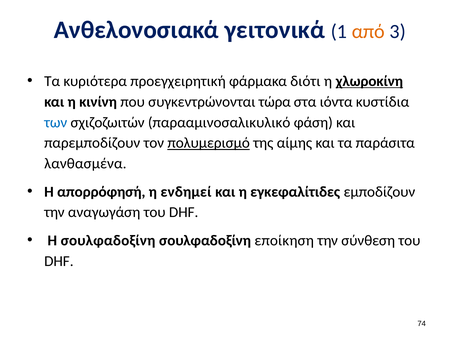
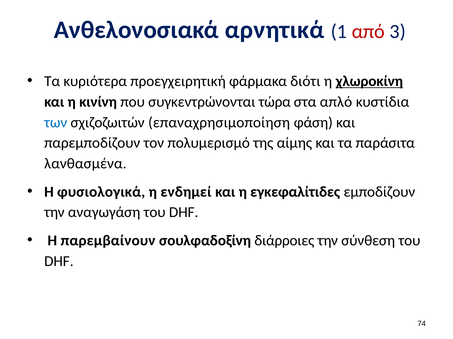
γειτονικά: γειτονικά -> αρνητικά (275, 30)
από colour: orange -> red (368, 32)
ιόντα: ιόντα -> απλό (336, 102)
παρααμινοσαλικυλικό: παρααμινοσαλικυλικό -> επαναχρησιμοποίηση (219, 123)
πολυμερισμό underline: present -> none (209, 143)
απορρόφησή: απορρόφησή -> φυσιολογικά (101, 192)
Η σουλφαδοξίνη: σουλφαδοξίνη -> παρεμβαίνουν (108, 241)
εποίκηση: εποίκηση -> διάρροιες (284, 241)
